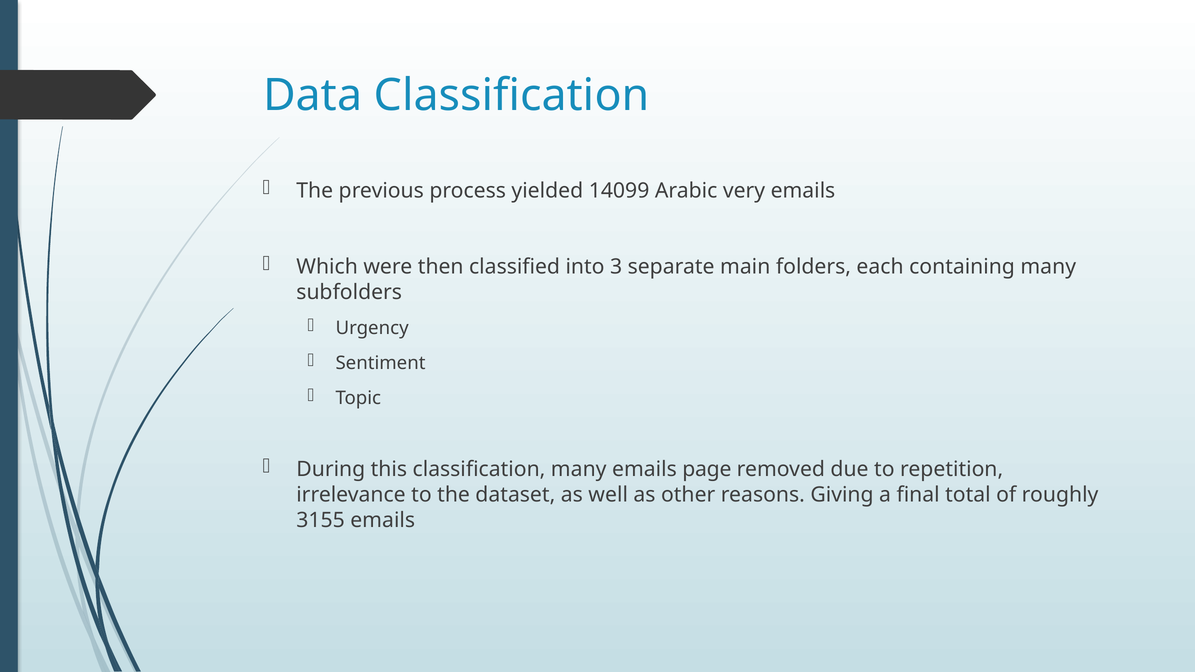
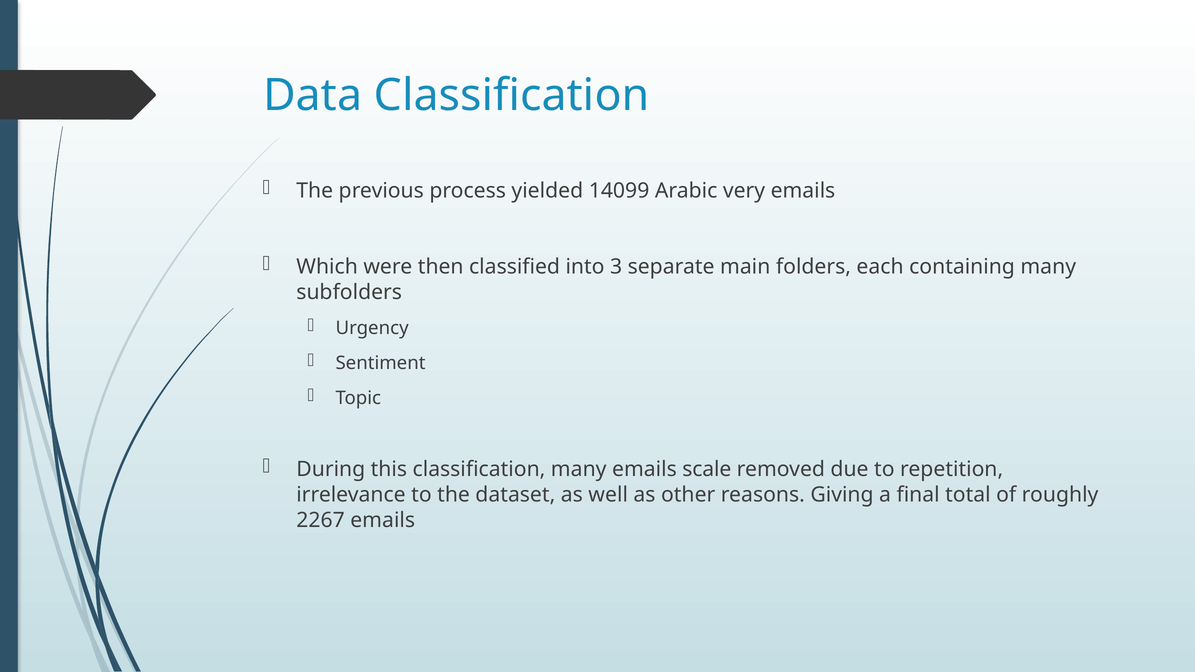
page: page -> scale (707, 469)
3155: 3155 -> 2267 (321, 520)
